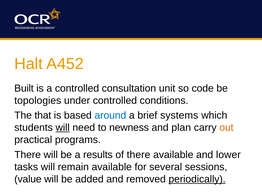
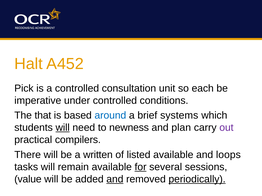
Built: Built -> Pick (24, 89)
code: code -> each (203, 89)
topologies: topologies -> imperative (38, 101)
out colour: orange -> purple (226, 128)
programs: programs -> compilers (78, 140)
results: results -> written (98, 155)
of there: there -> listed (139, 155)
lower: lower -> loops (228, 155)
for underline: none -> present (141, 167)
and underline: none -> present (115, 180)
